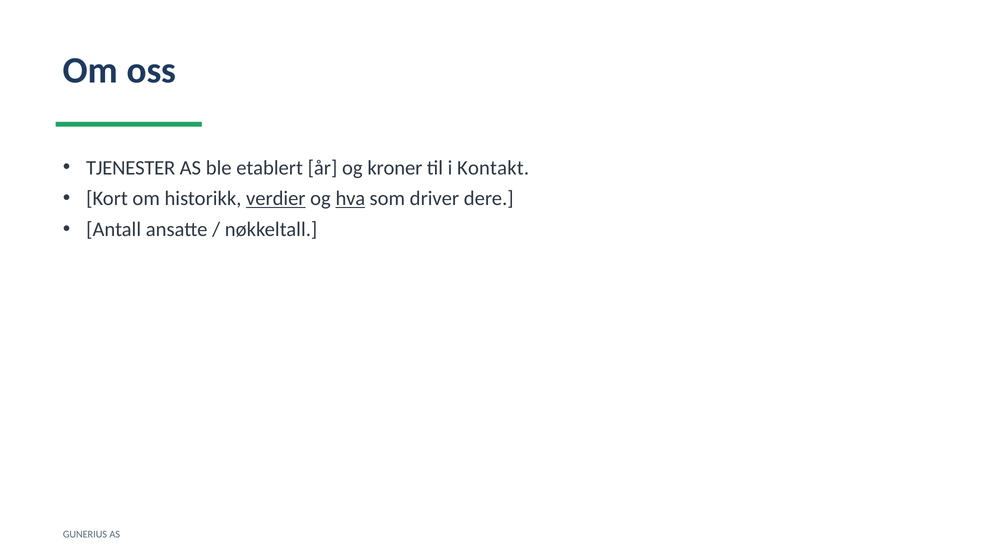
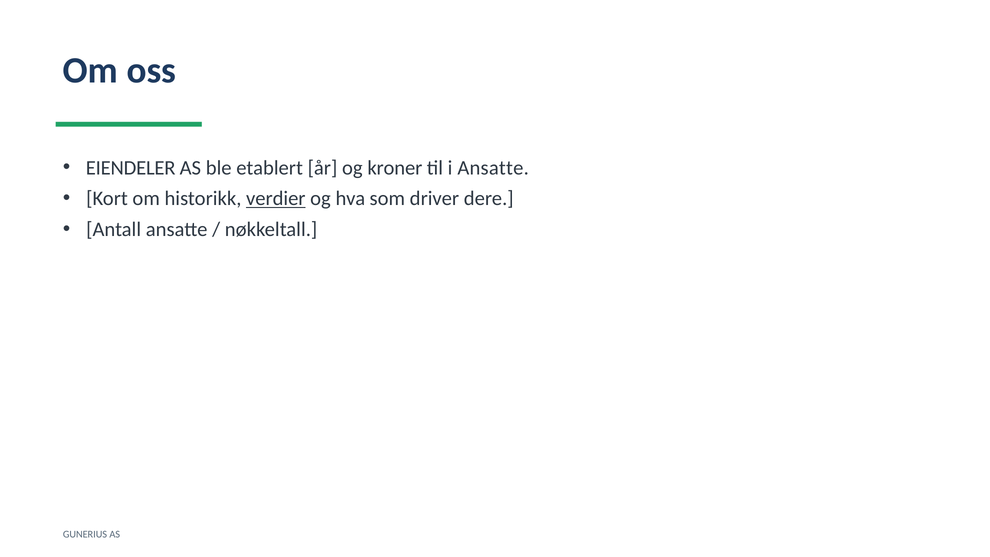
TJENESTER: TJENESTER -> EIENDELER (131, 168)
i Kontakt: Kontakt -> Ansatte (493, 168)
hva underline: present -> none (350, 199)
